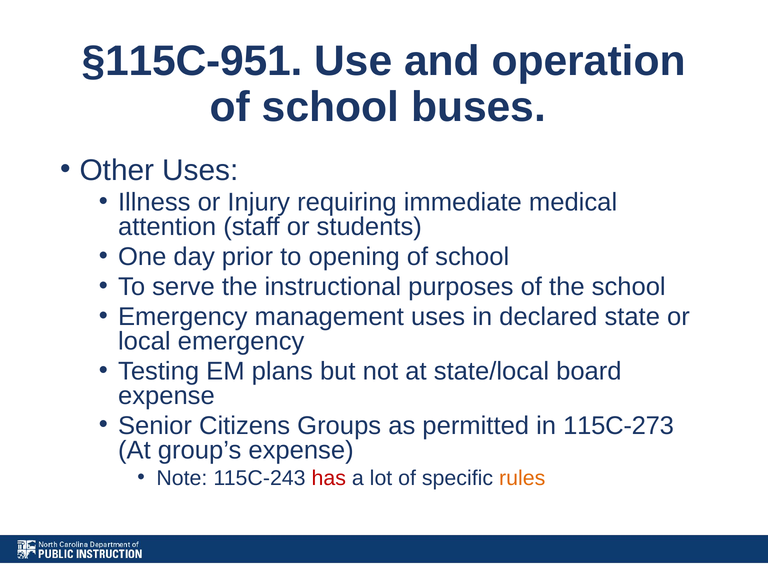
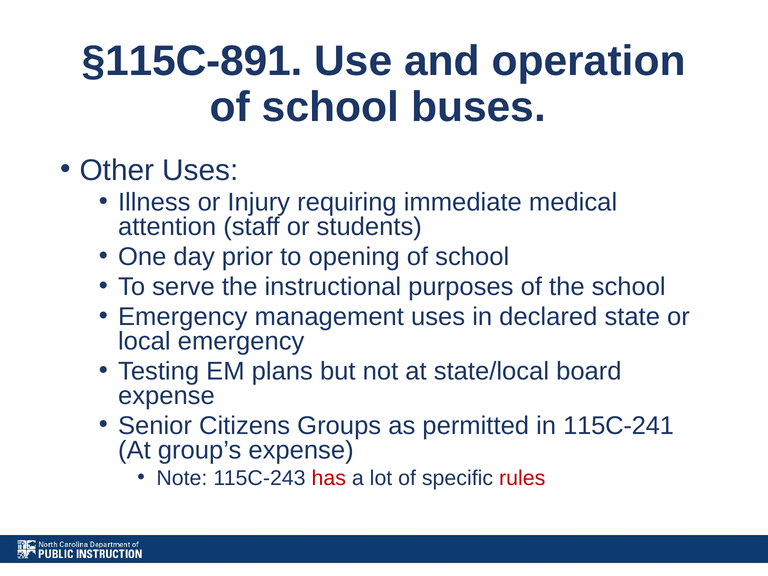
§115C-951: §115C-951 -> §115C-891 (192, 61)
115C-273: 115C-273 -> 115C-241 (619, 426)
rules colour: orange -> red (522, 478)
